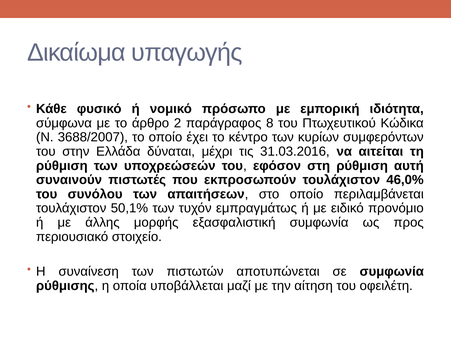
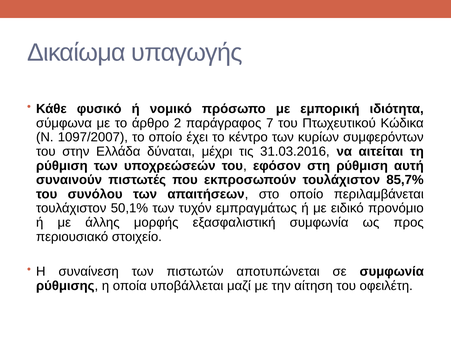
8: 8 -> 7 (270, 123)
3688/2007: 3688/2007 -> 1097/2007 (93, 137)
46,0%: 46,0% -> 85,7% (405, 180)
